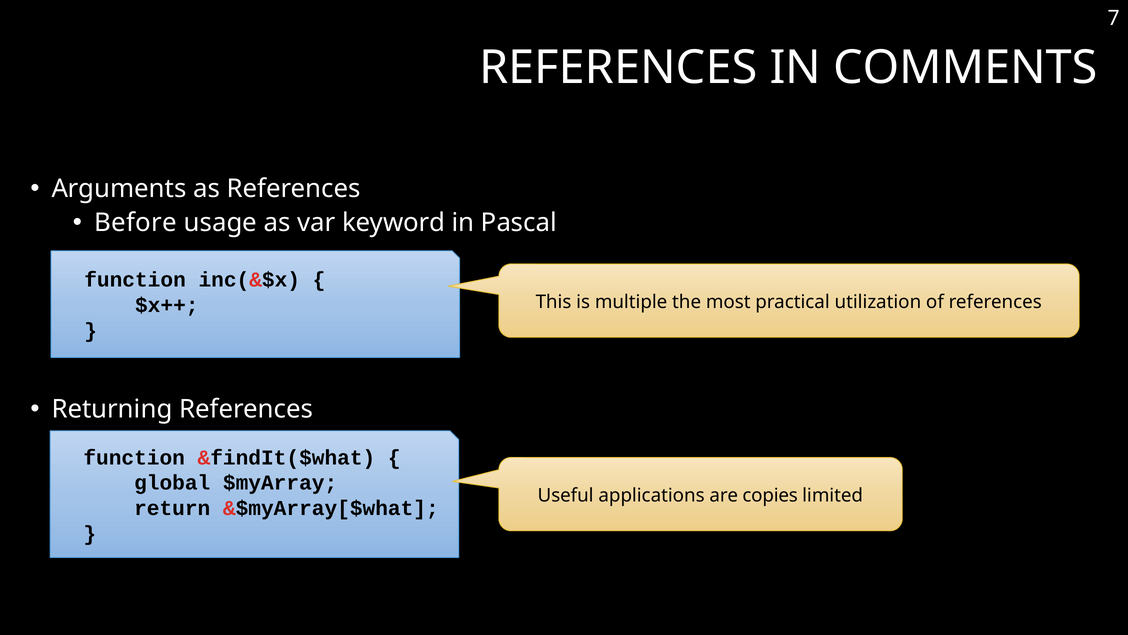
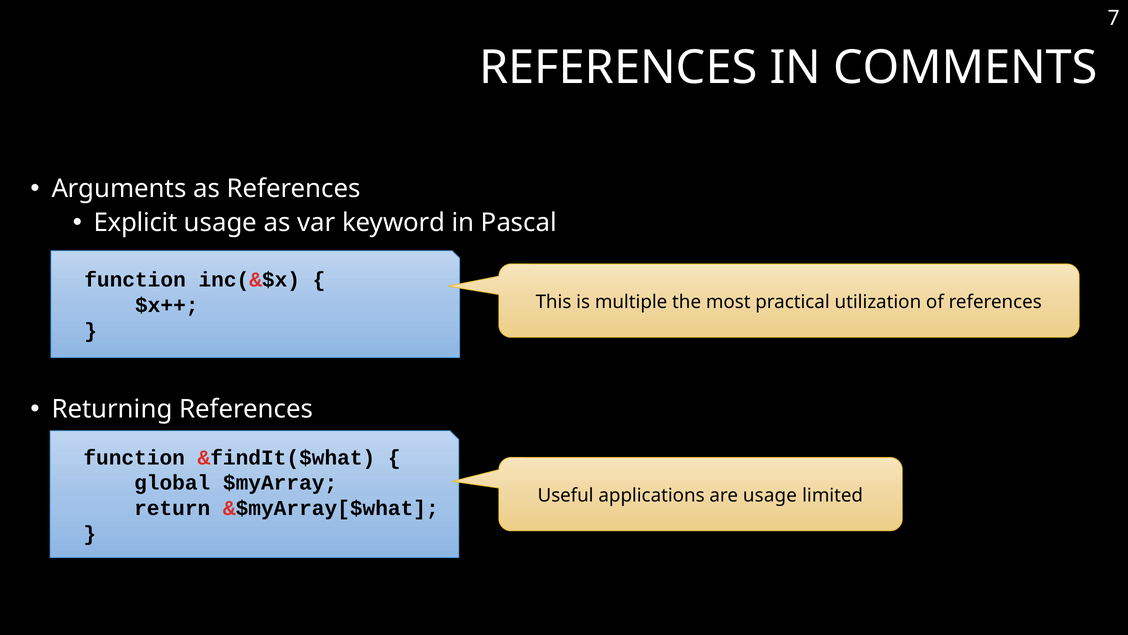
Before: Before -> Explicit (136, 222)
are copies: copies -> usage (770, 495)
